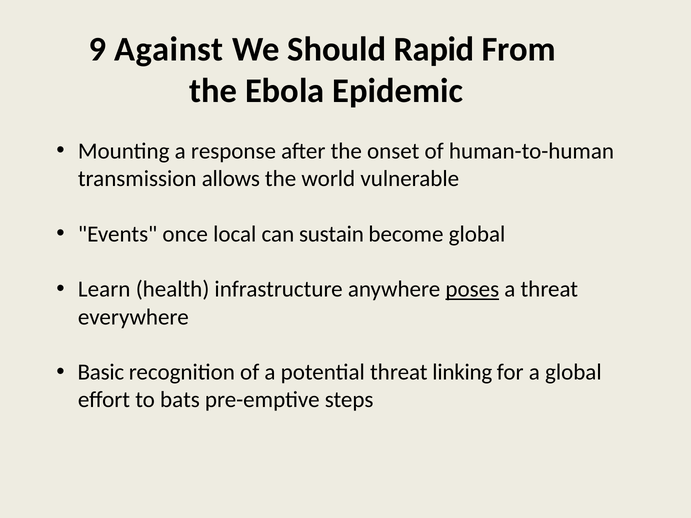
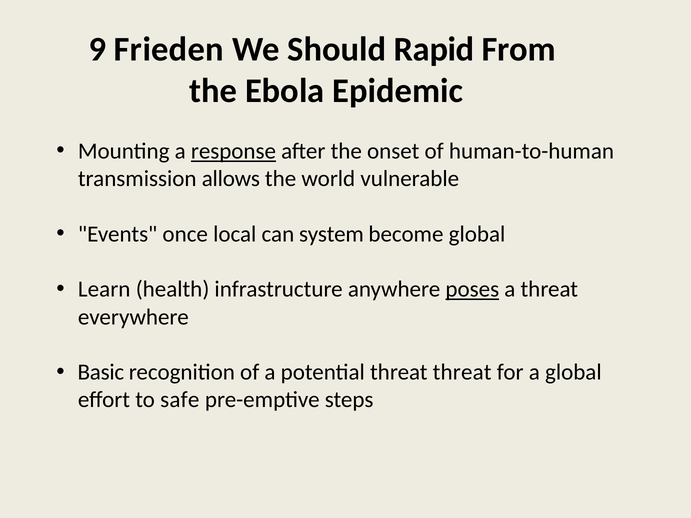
Against: Against -> Frieden (169, 50)
response underline: none -> present (233, 151)
sustain: sustain -> system (331, 234)
threat linking: linking -> threat (462, 372)
bats: bats -> safe (180, 400)
